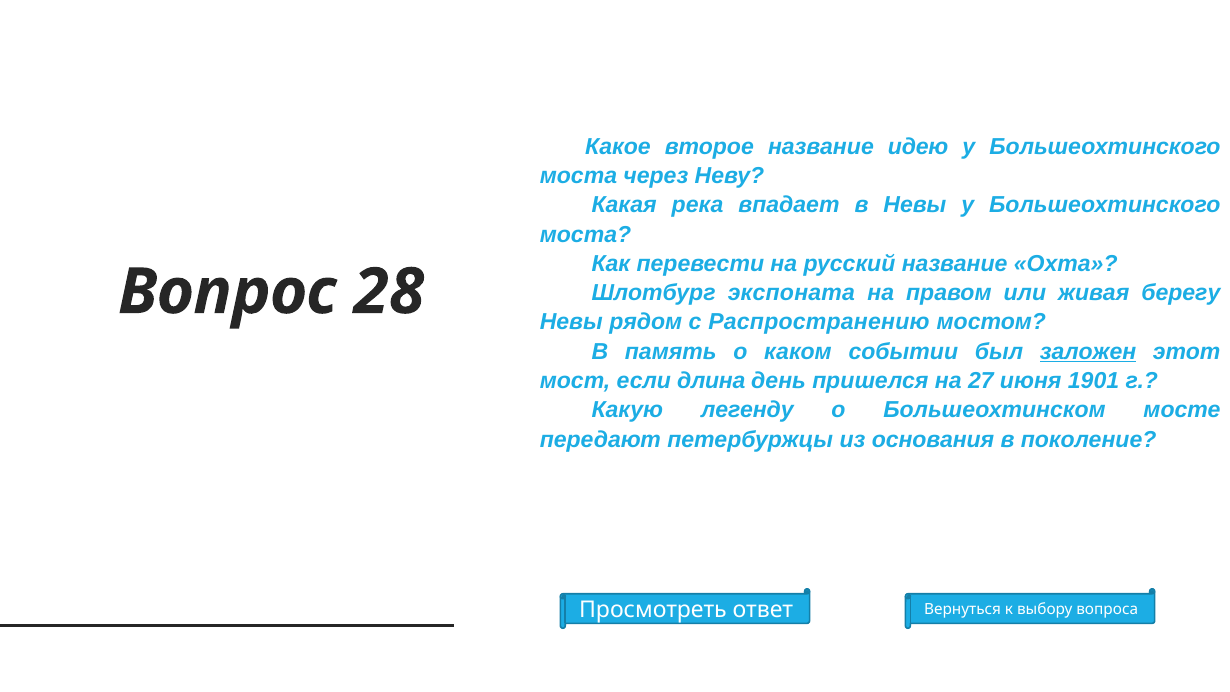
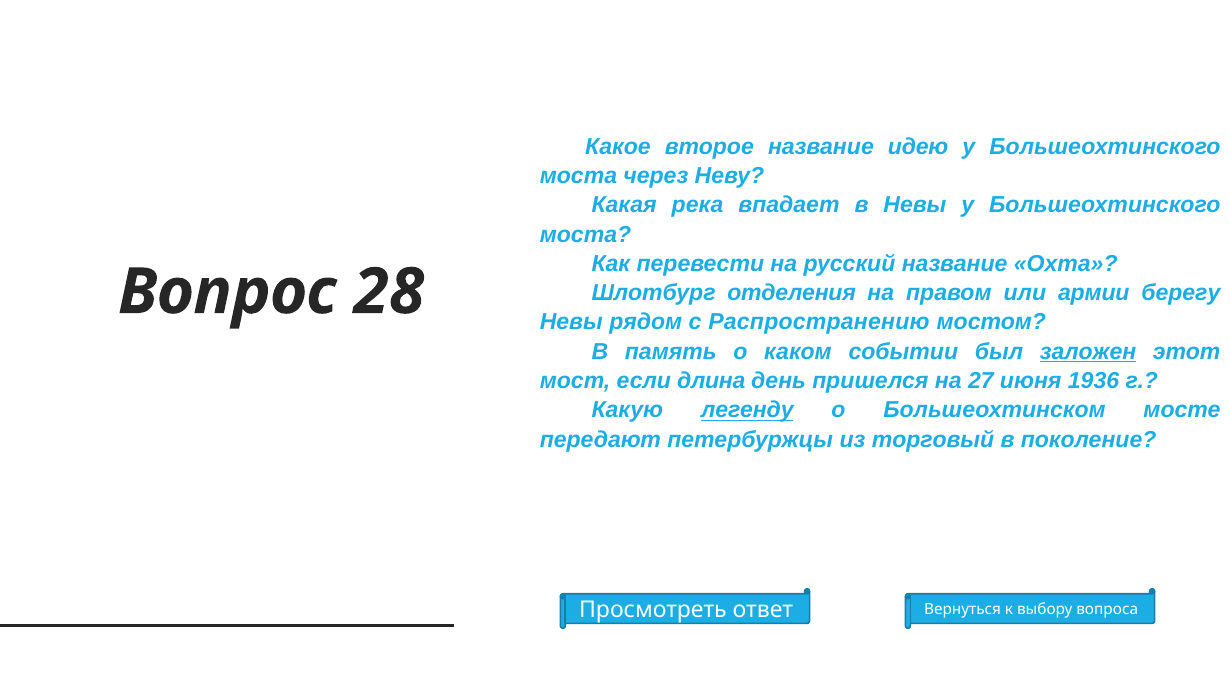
экспоната: экспоната -> отделения (792, 293)
живая: живая -> армии (1094, 293)
1901: 1901 -> 1936 (1094, 381)
легенду underline: none -> present (747, 410)
основания: основания -> торговый (933, 440)
